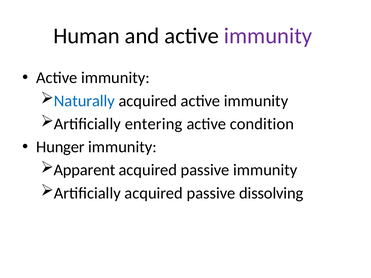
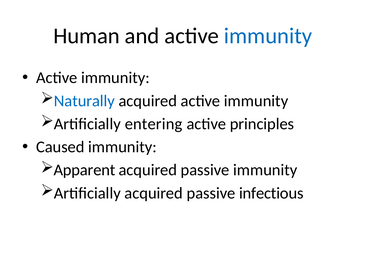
immunity colour: purple -> blue (268, 36)
condition: condition -> principles (262, 124)
Hunger: Hunger -> Caused (60, 147)
dissolving: dissolving -> infectious (271, 193)
